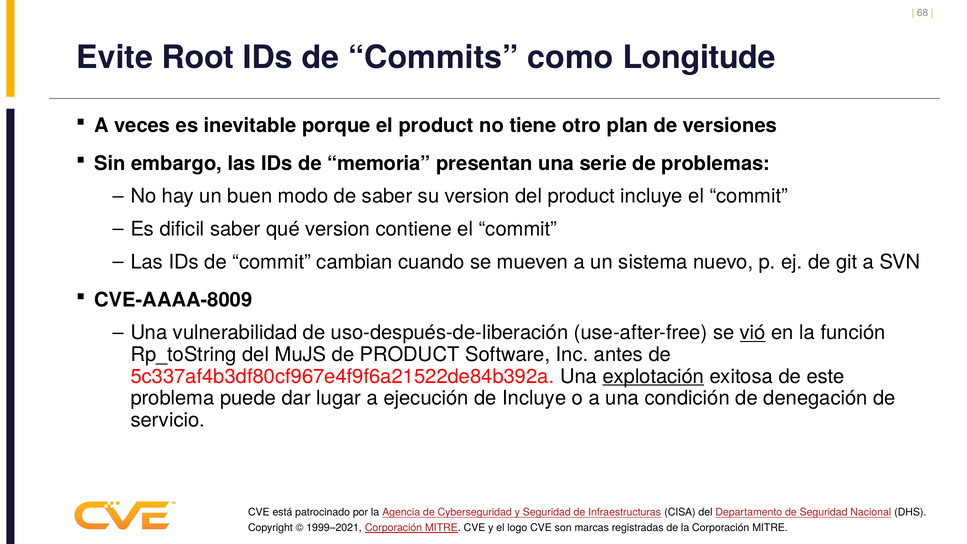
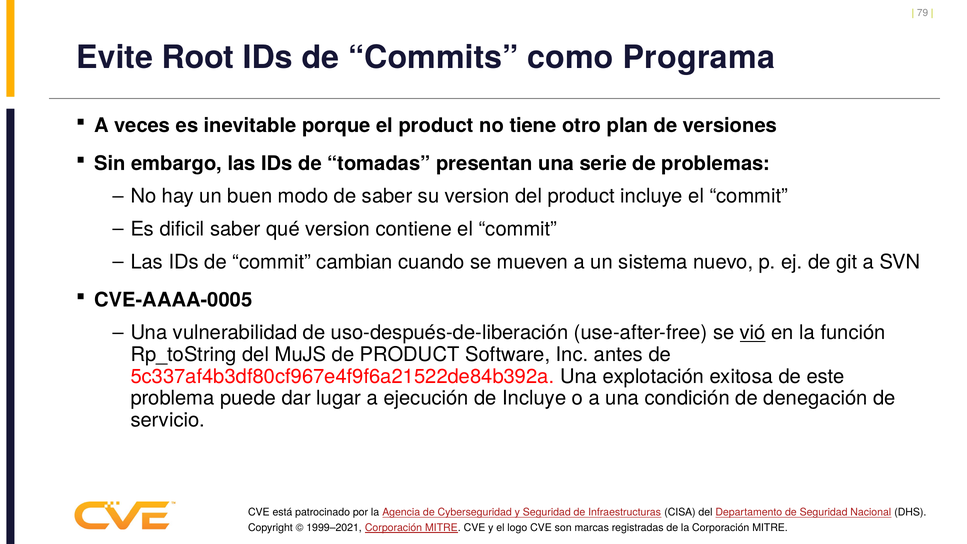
68: 68 -> 79 (923, 13)
Longitude: Longitude -> Programa (699, 58)
memoria: memoria -> tomadas (379, 163)
CVE-AAAA-8009: CVE-AAAA-8009 -> CVE-AAAA-0005 (173, 300)
explotación underline: present -> none (653, 376)
